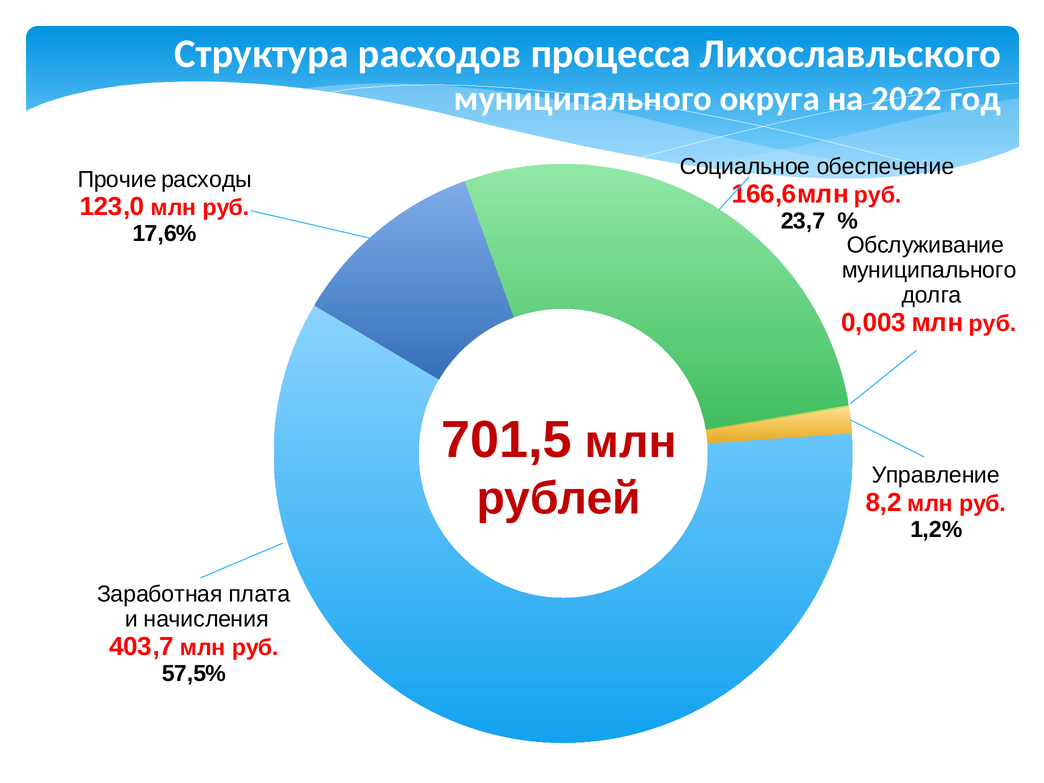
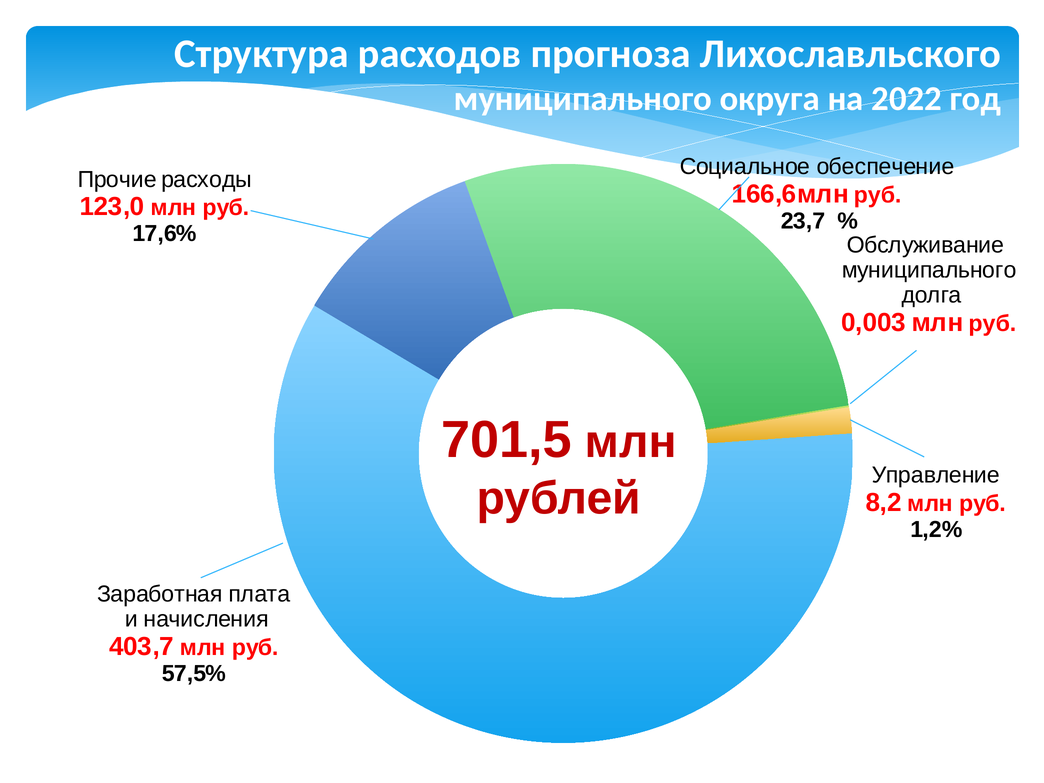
процесса: процесса -> прогноза (611, 54)
